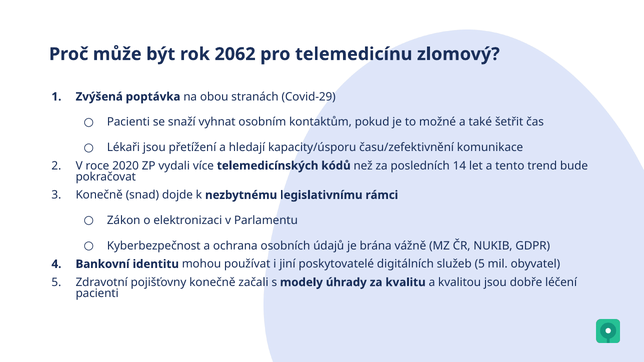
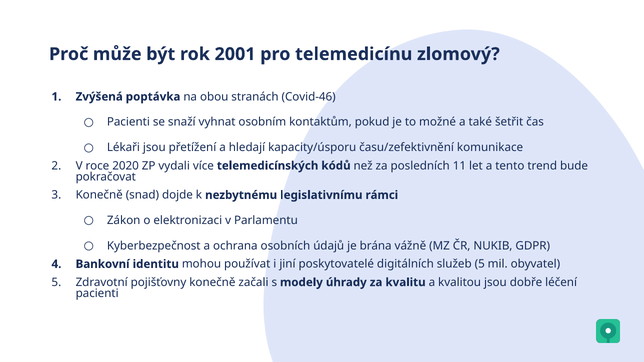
2062: 2062 -> 2001 (235, 54)
Covid-29: Covid-29 -> Covid-46 (309, 97)
14: 14 -> 11 (459, 166)
